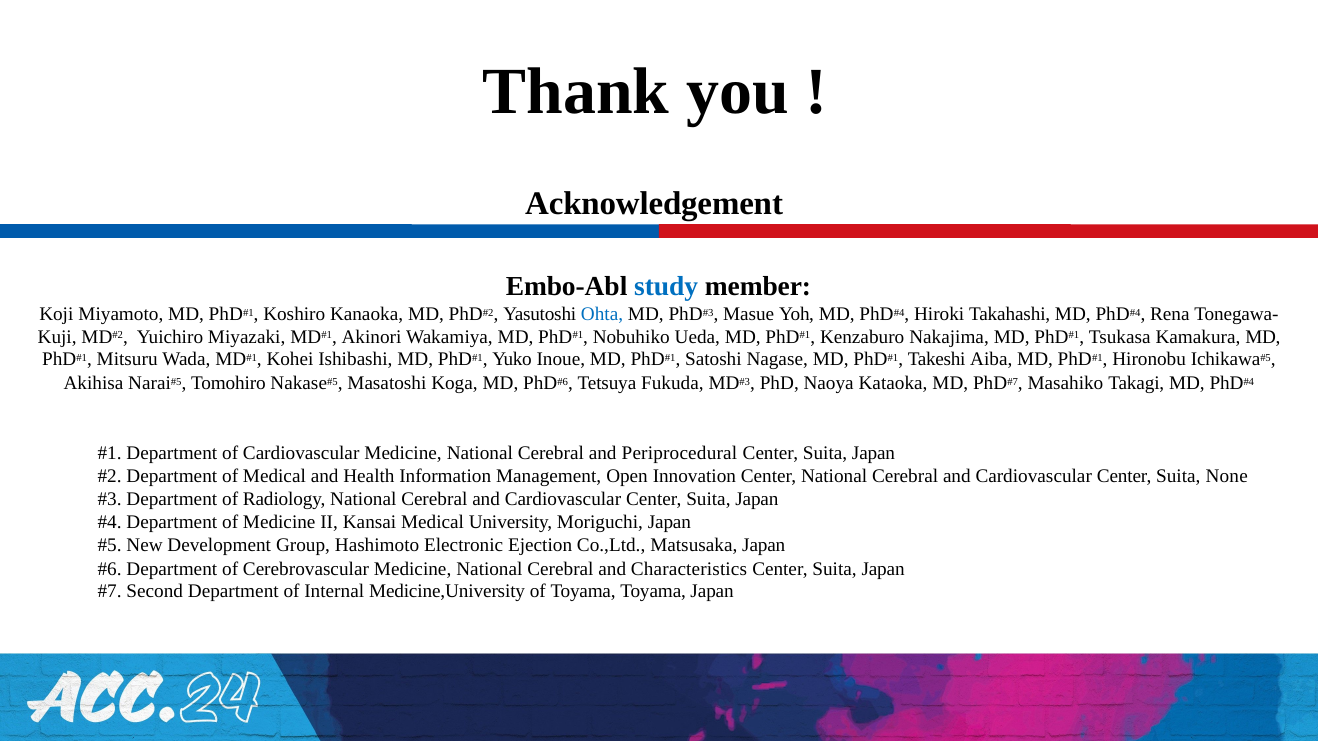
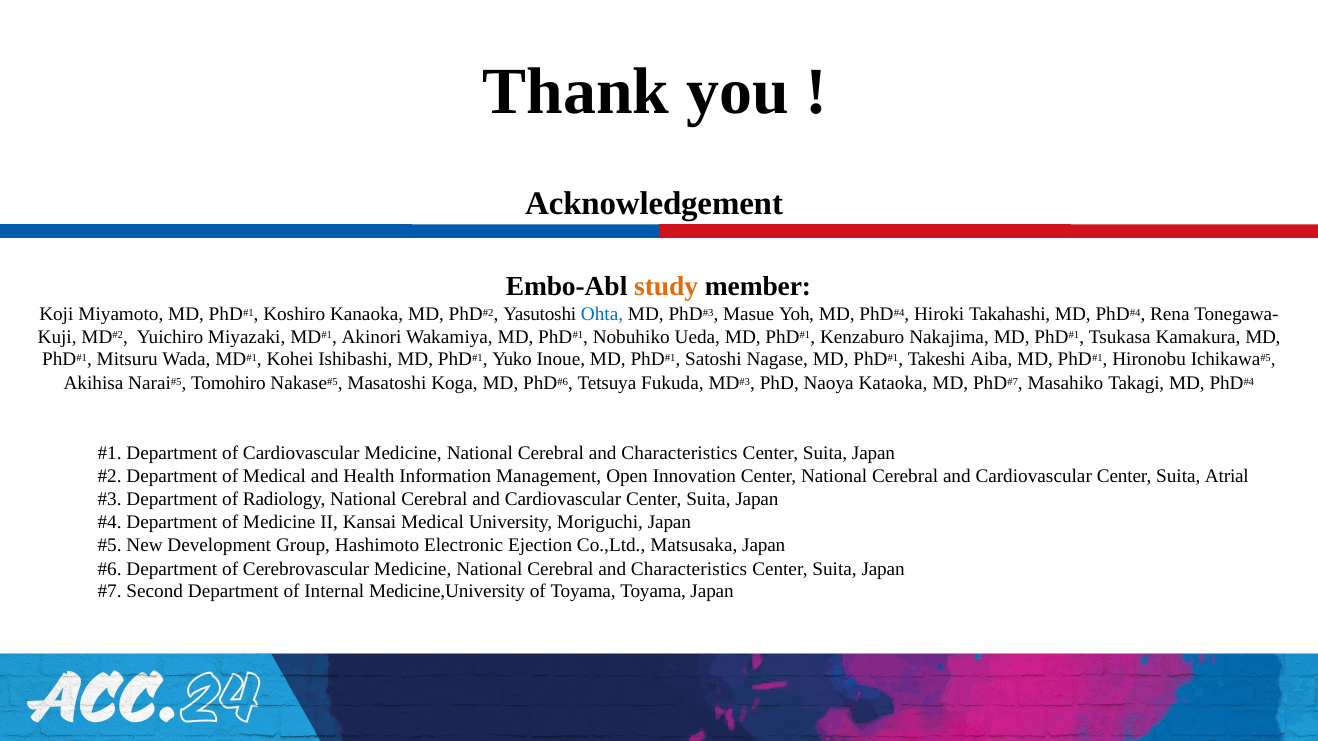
study colour: blue -> orange (666, 286)
Periprocedural: Periprocedural -> Characteristics (679, 453)
None: None -> Atrial (1227, 476)
